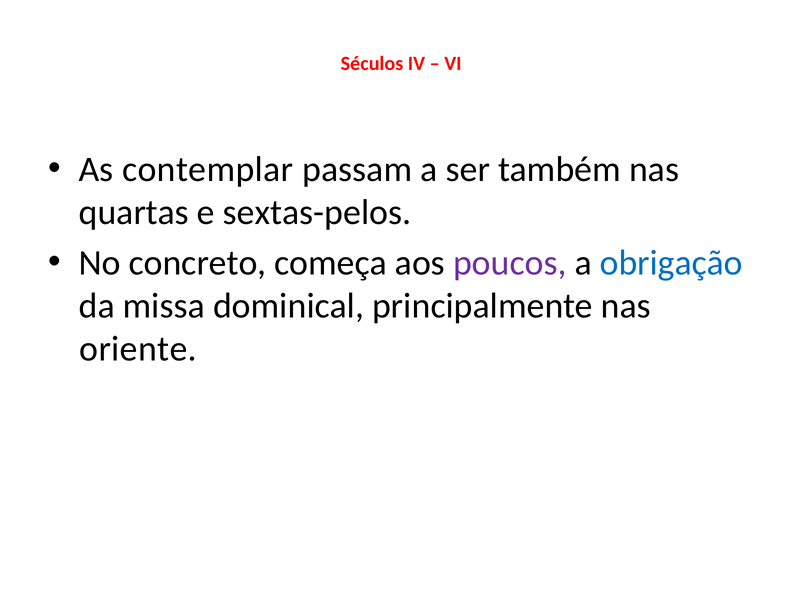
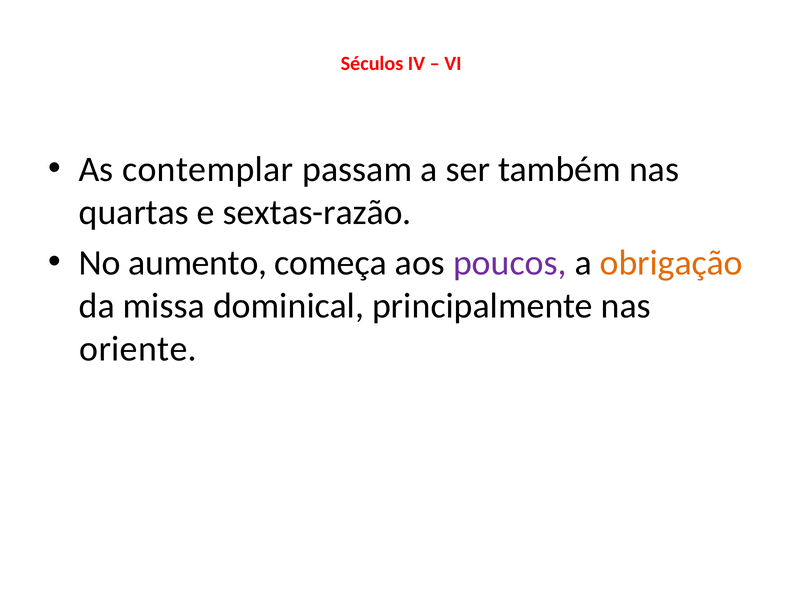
sextas-pelos: sextas-pelos -> sextas-razão (317, 212)
concreto: concreto -> aumento (198, 263)
obrigação colour: blue -> orange (671, 263)
